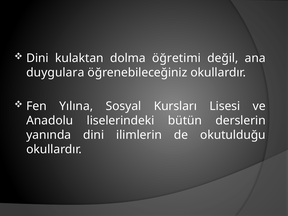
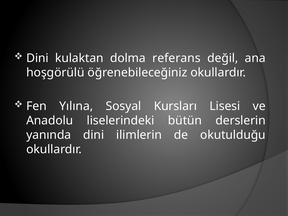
öğretimi: öğretimi -> referans (176, 58)
duygulara: duygulara -> hoşgörülü (55, 72)
